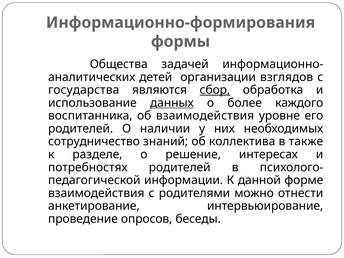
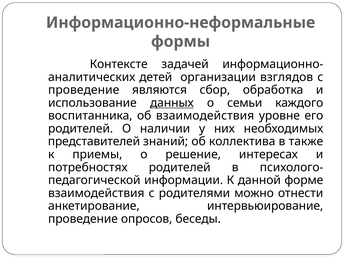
Информационно-формирования: Информационно-формирования -> Информационно-неформальные (181, 23)
Общества: Общества -> Контексте (119, 64)
государства: государства -> проведение (84, 90)
сбор underline: present -> none (215, 90)
более: более -> семьи (245, 103)
сотрудничество: сотрудничество -> представителей (94, 142)
разделе: разделе -> приемы (97, 154)
